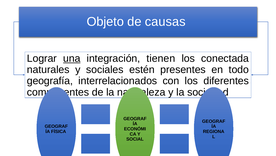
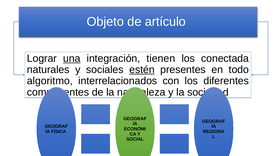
causas: causas -> artículo (165, 22)
estén underline: none -> present (142, 69)
geografía: geografía -> algoritmo (50, 81)
